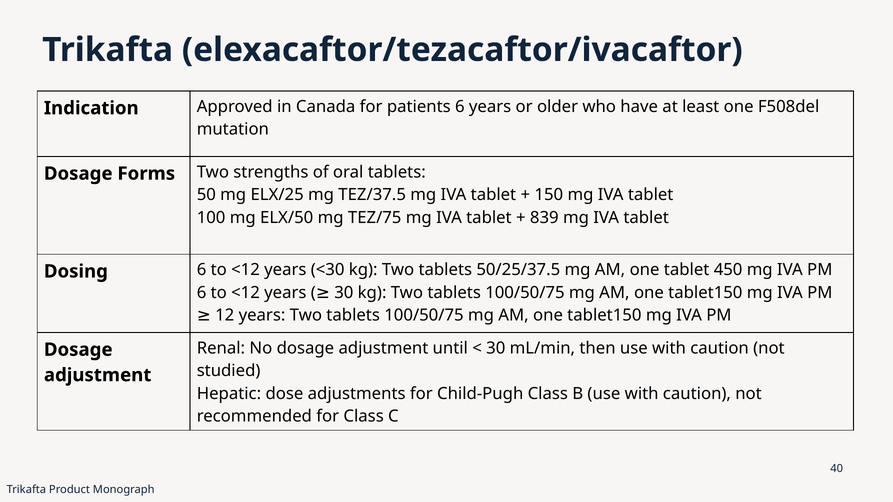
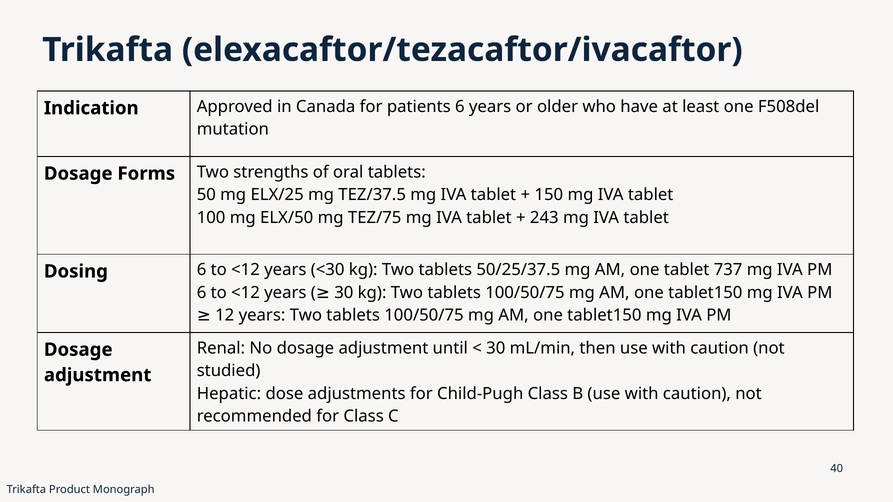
839: 839 -> 243 (544, 218)
450: 450 -> 737 (728, 270)
